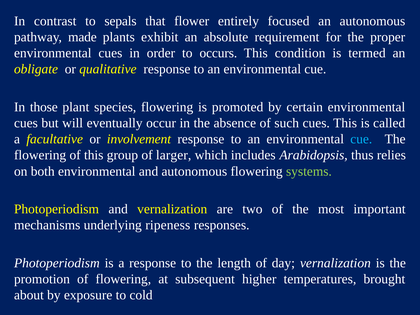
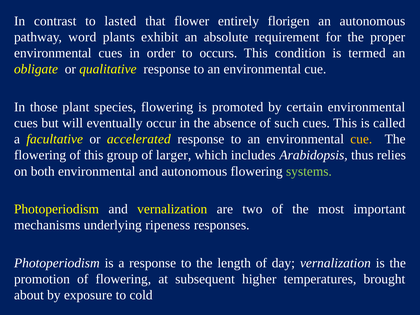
sepals: sepals -> lasted (120, 21)
focused: focused -> florigen (289, 21)
made: made -> word (82, 37)
involvement: involvement -> accelerated (139, 139)
cue colour: light blue -> yellow (361, 139)
